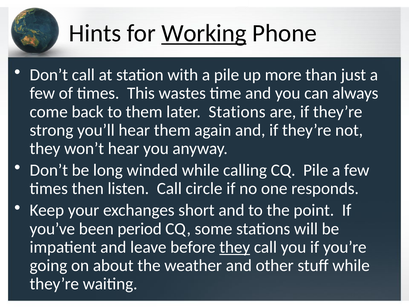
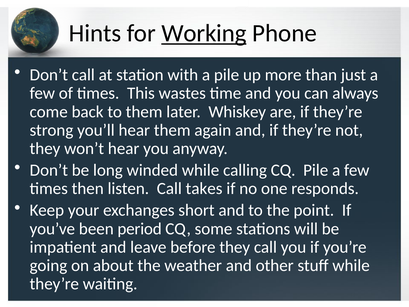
later Stations: Stations -> Whiskey (237, 112)
circle: circle -> takes (204, 189)
they underline: present -> none (235, 247)
